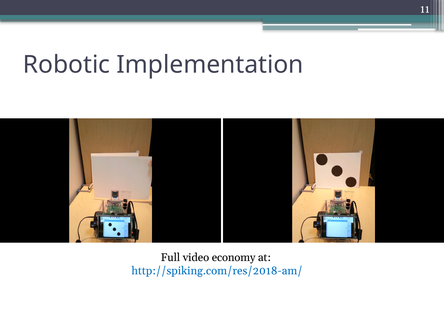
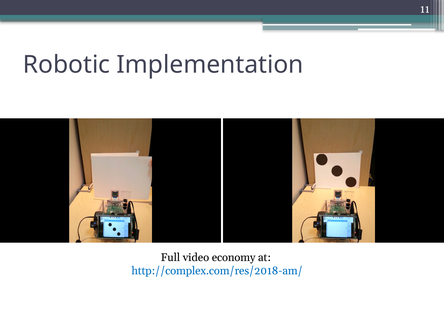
http://spiking.com/res/2018-am/: http://spiking.com/res/2018-am/ -> http://complex.com/res/2018-am/ (217, 271)
